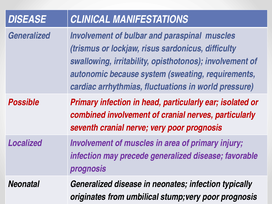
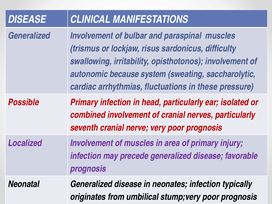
requirements: requirements -> saccharolytic (231, 74)
world: world -> these (207, 87)
